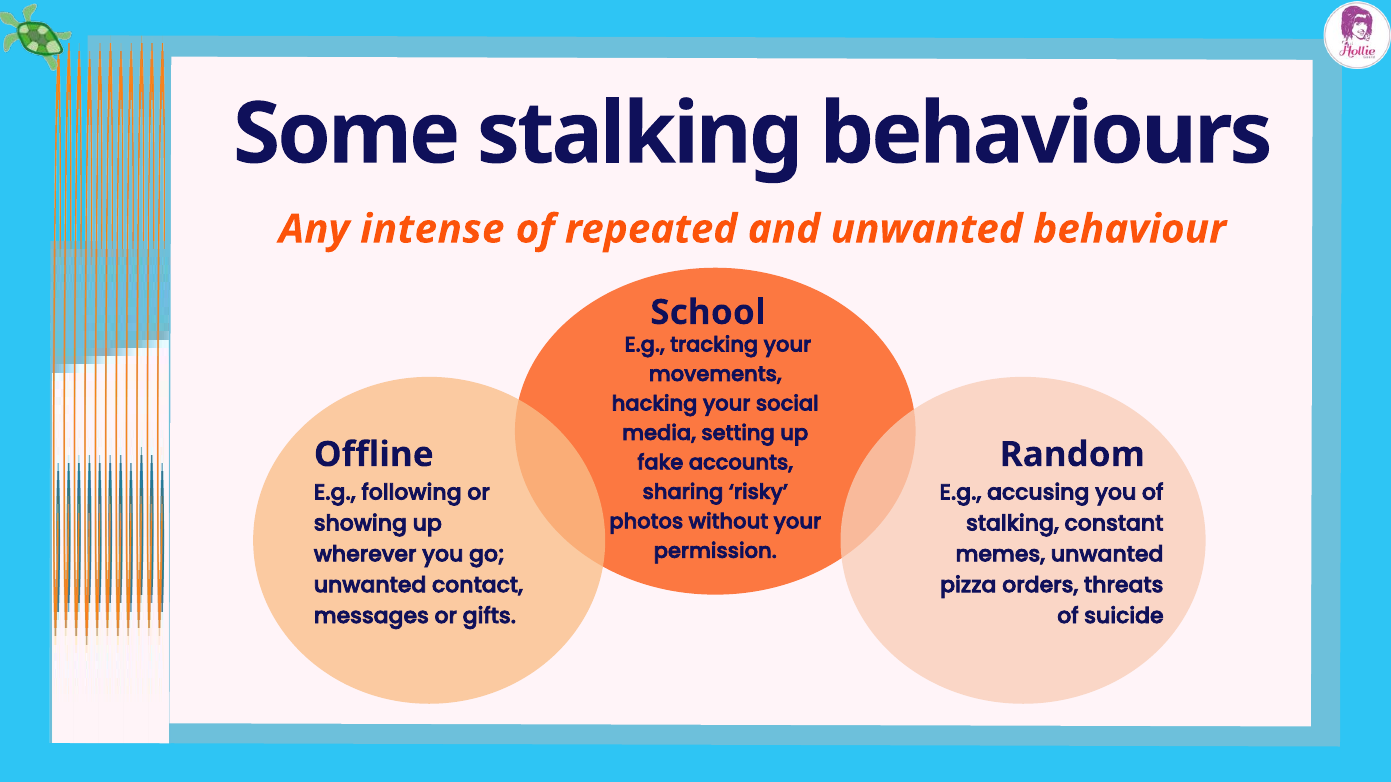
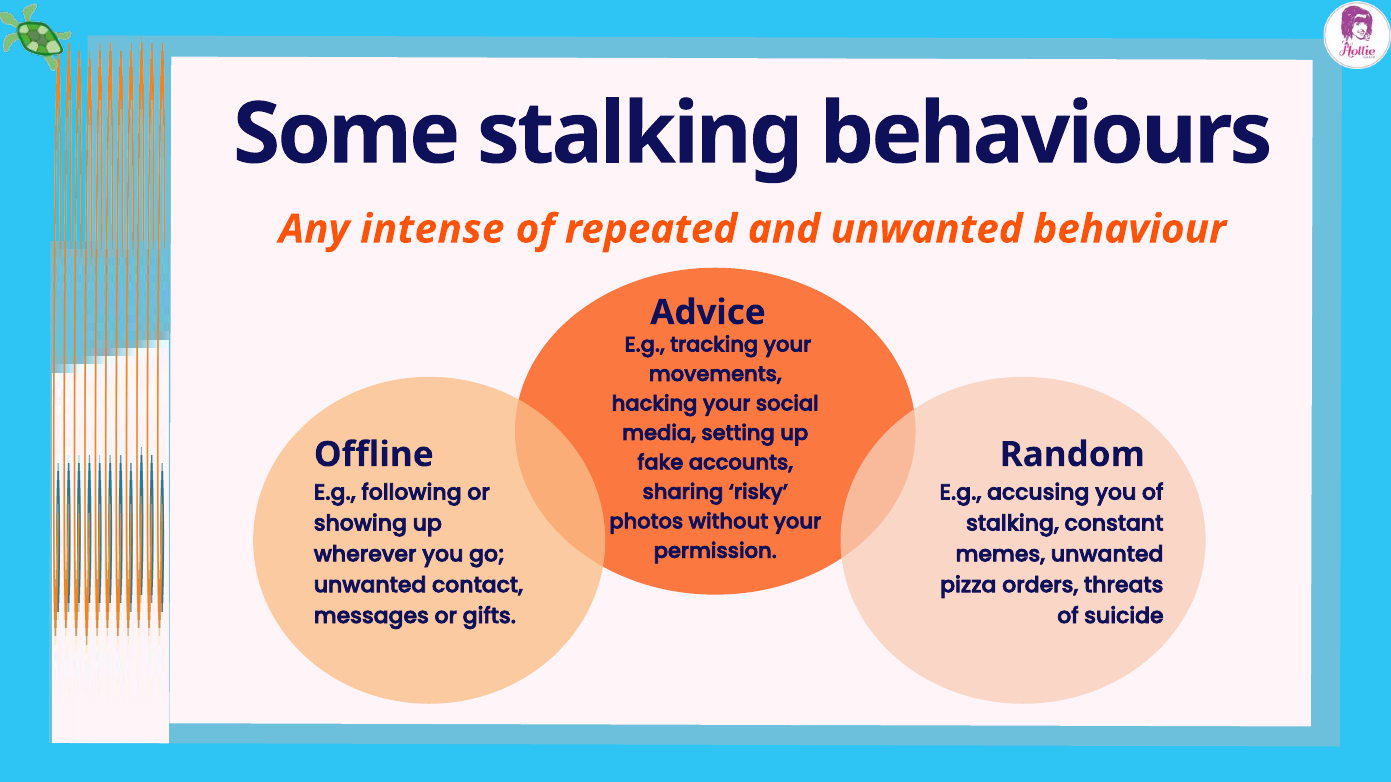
School: School -> Advice (708, 313)
